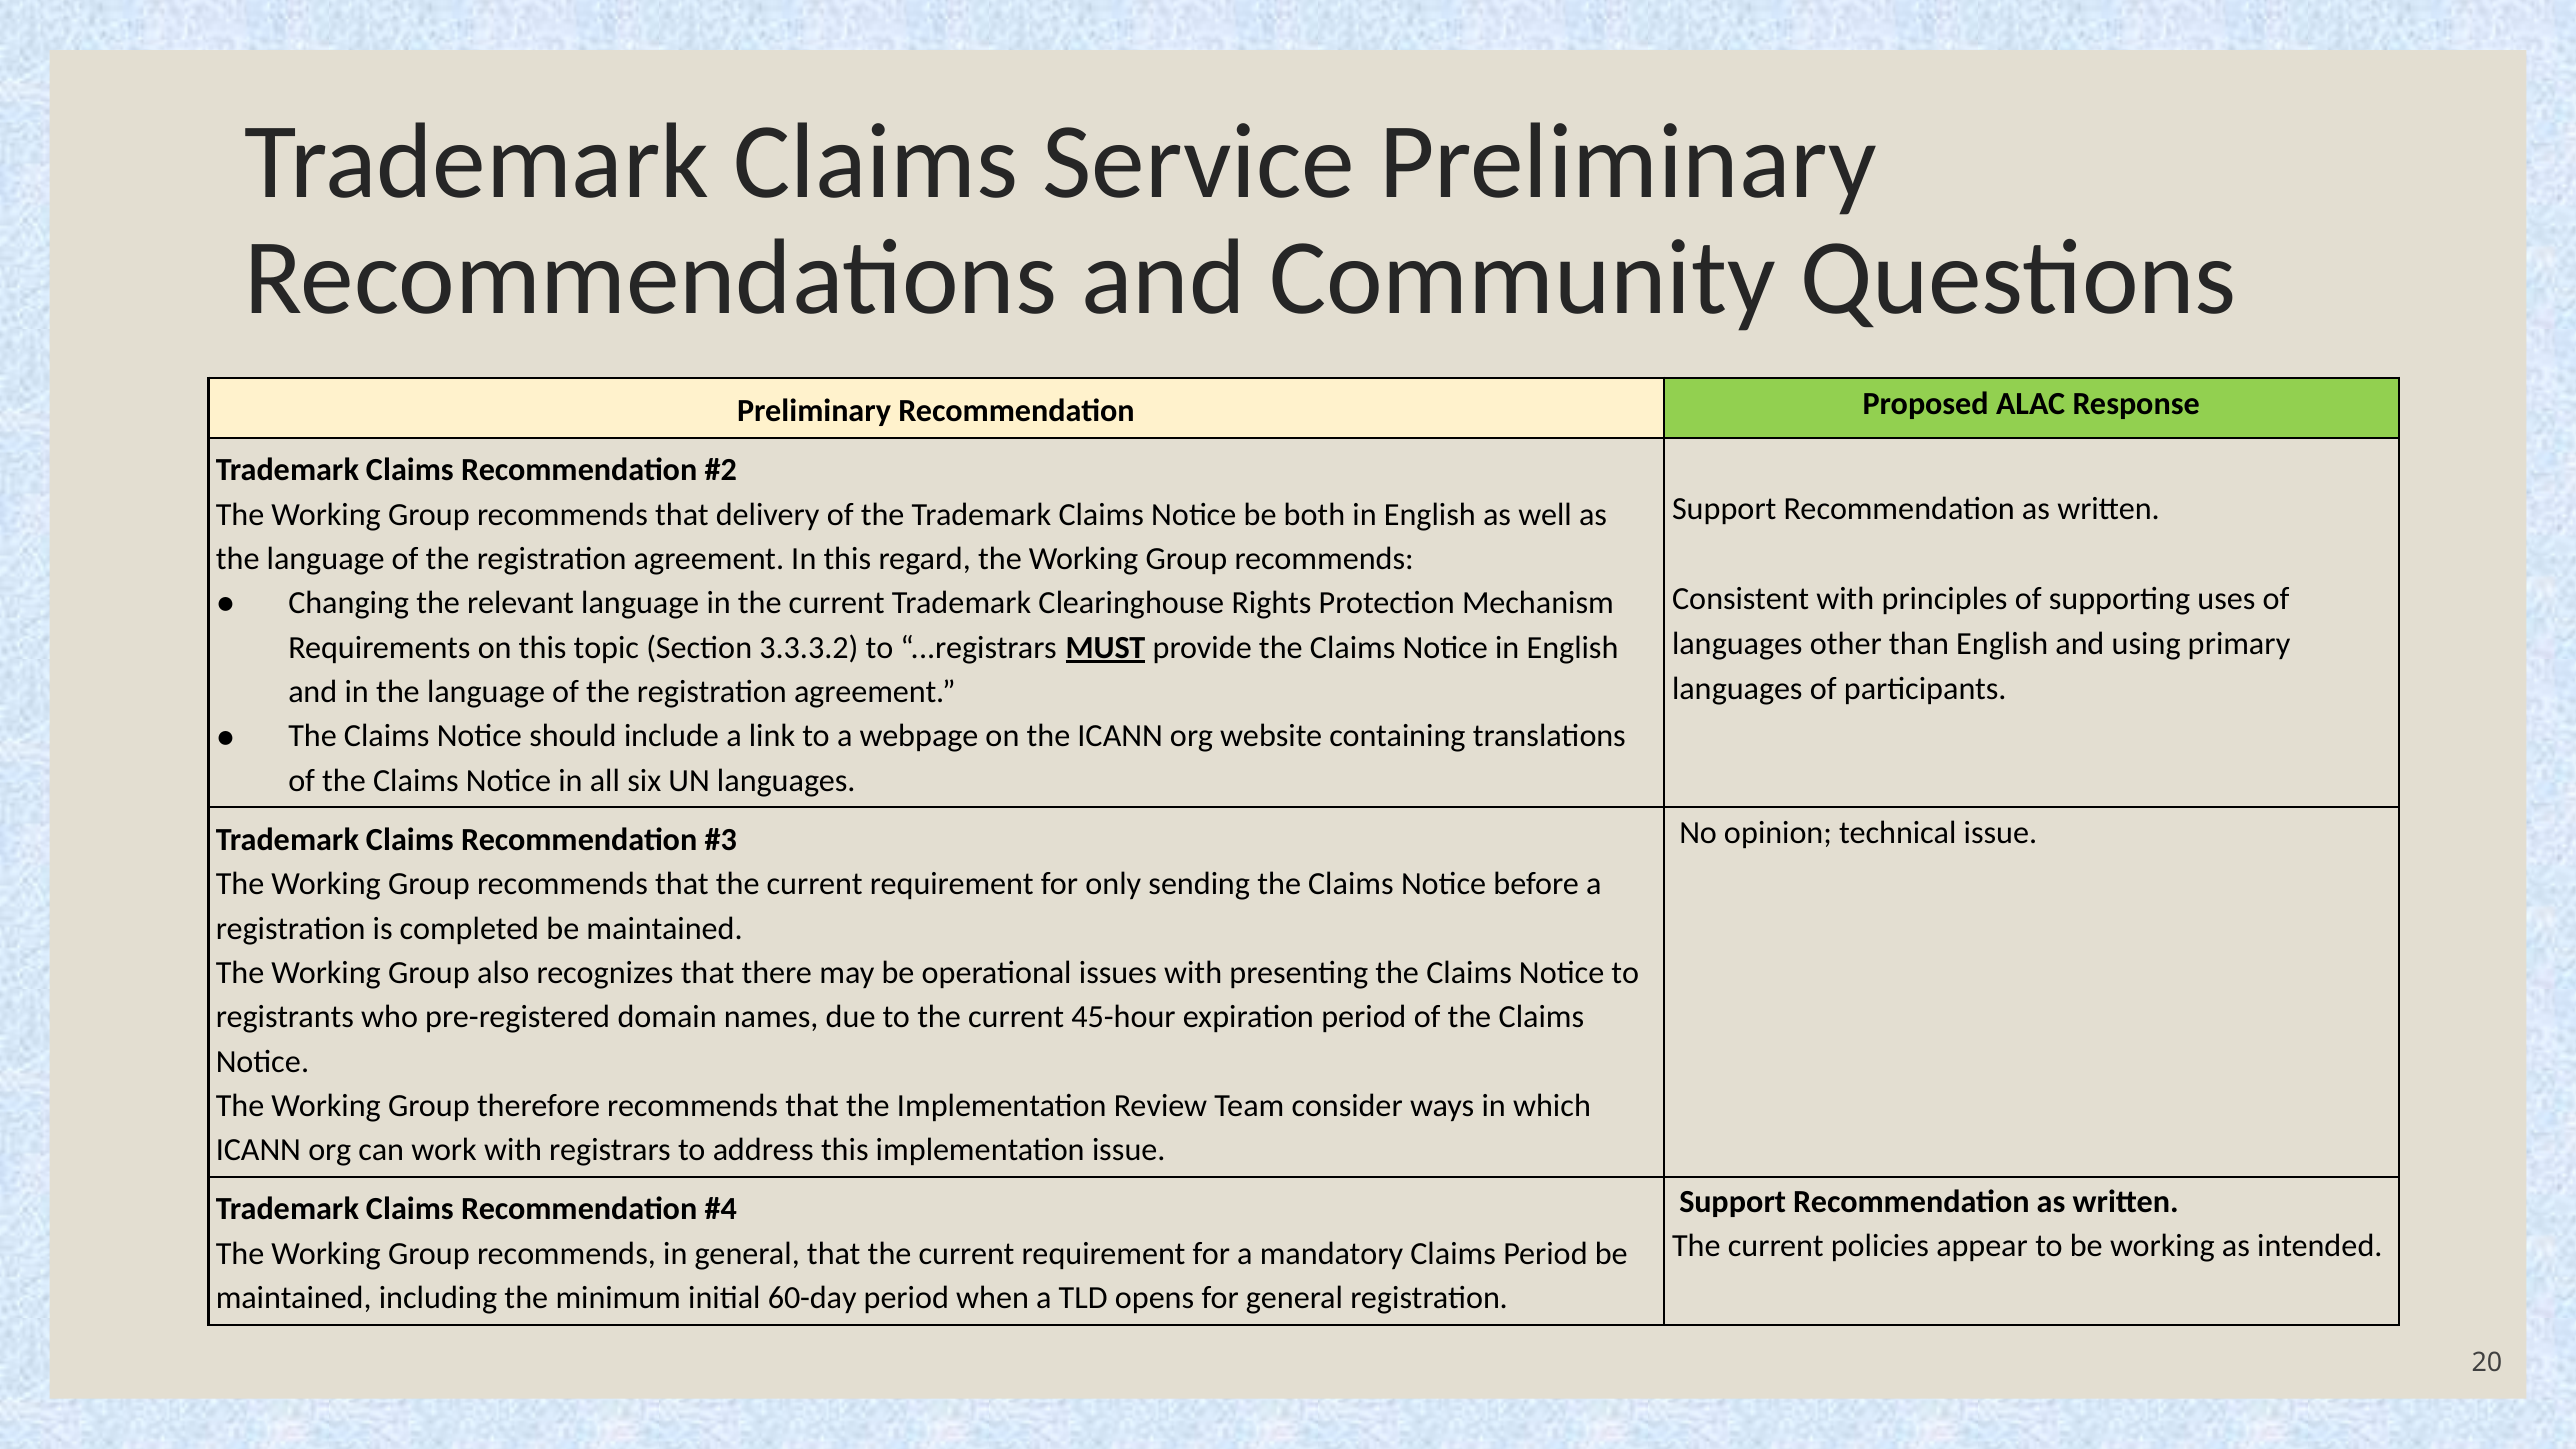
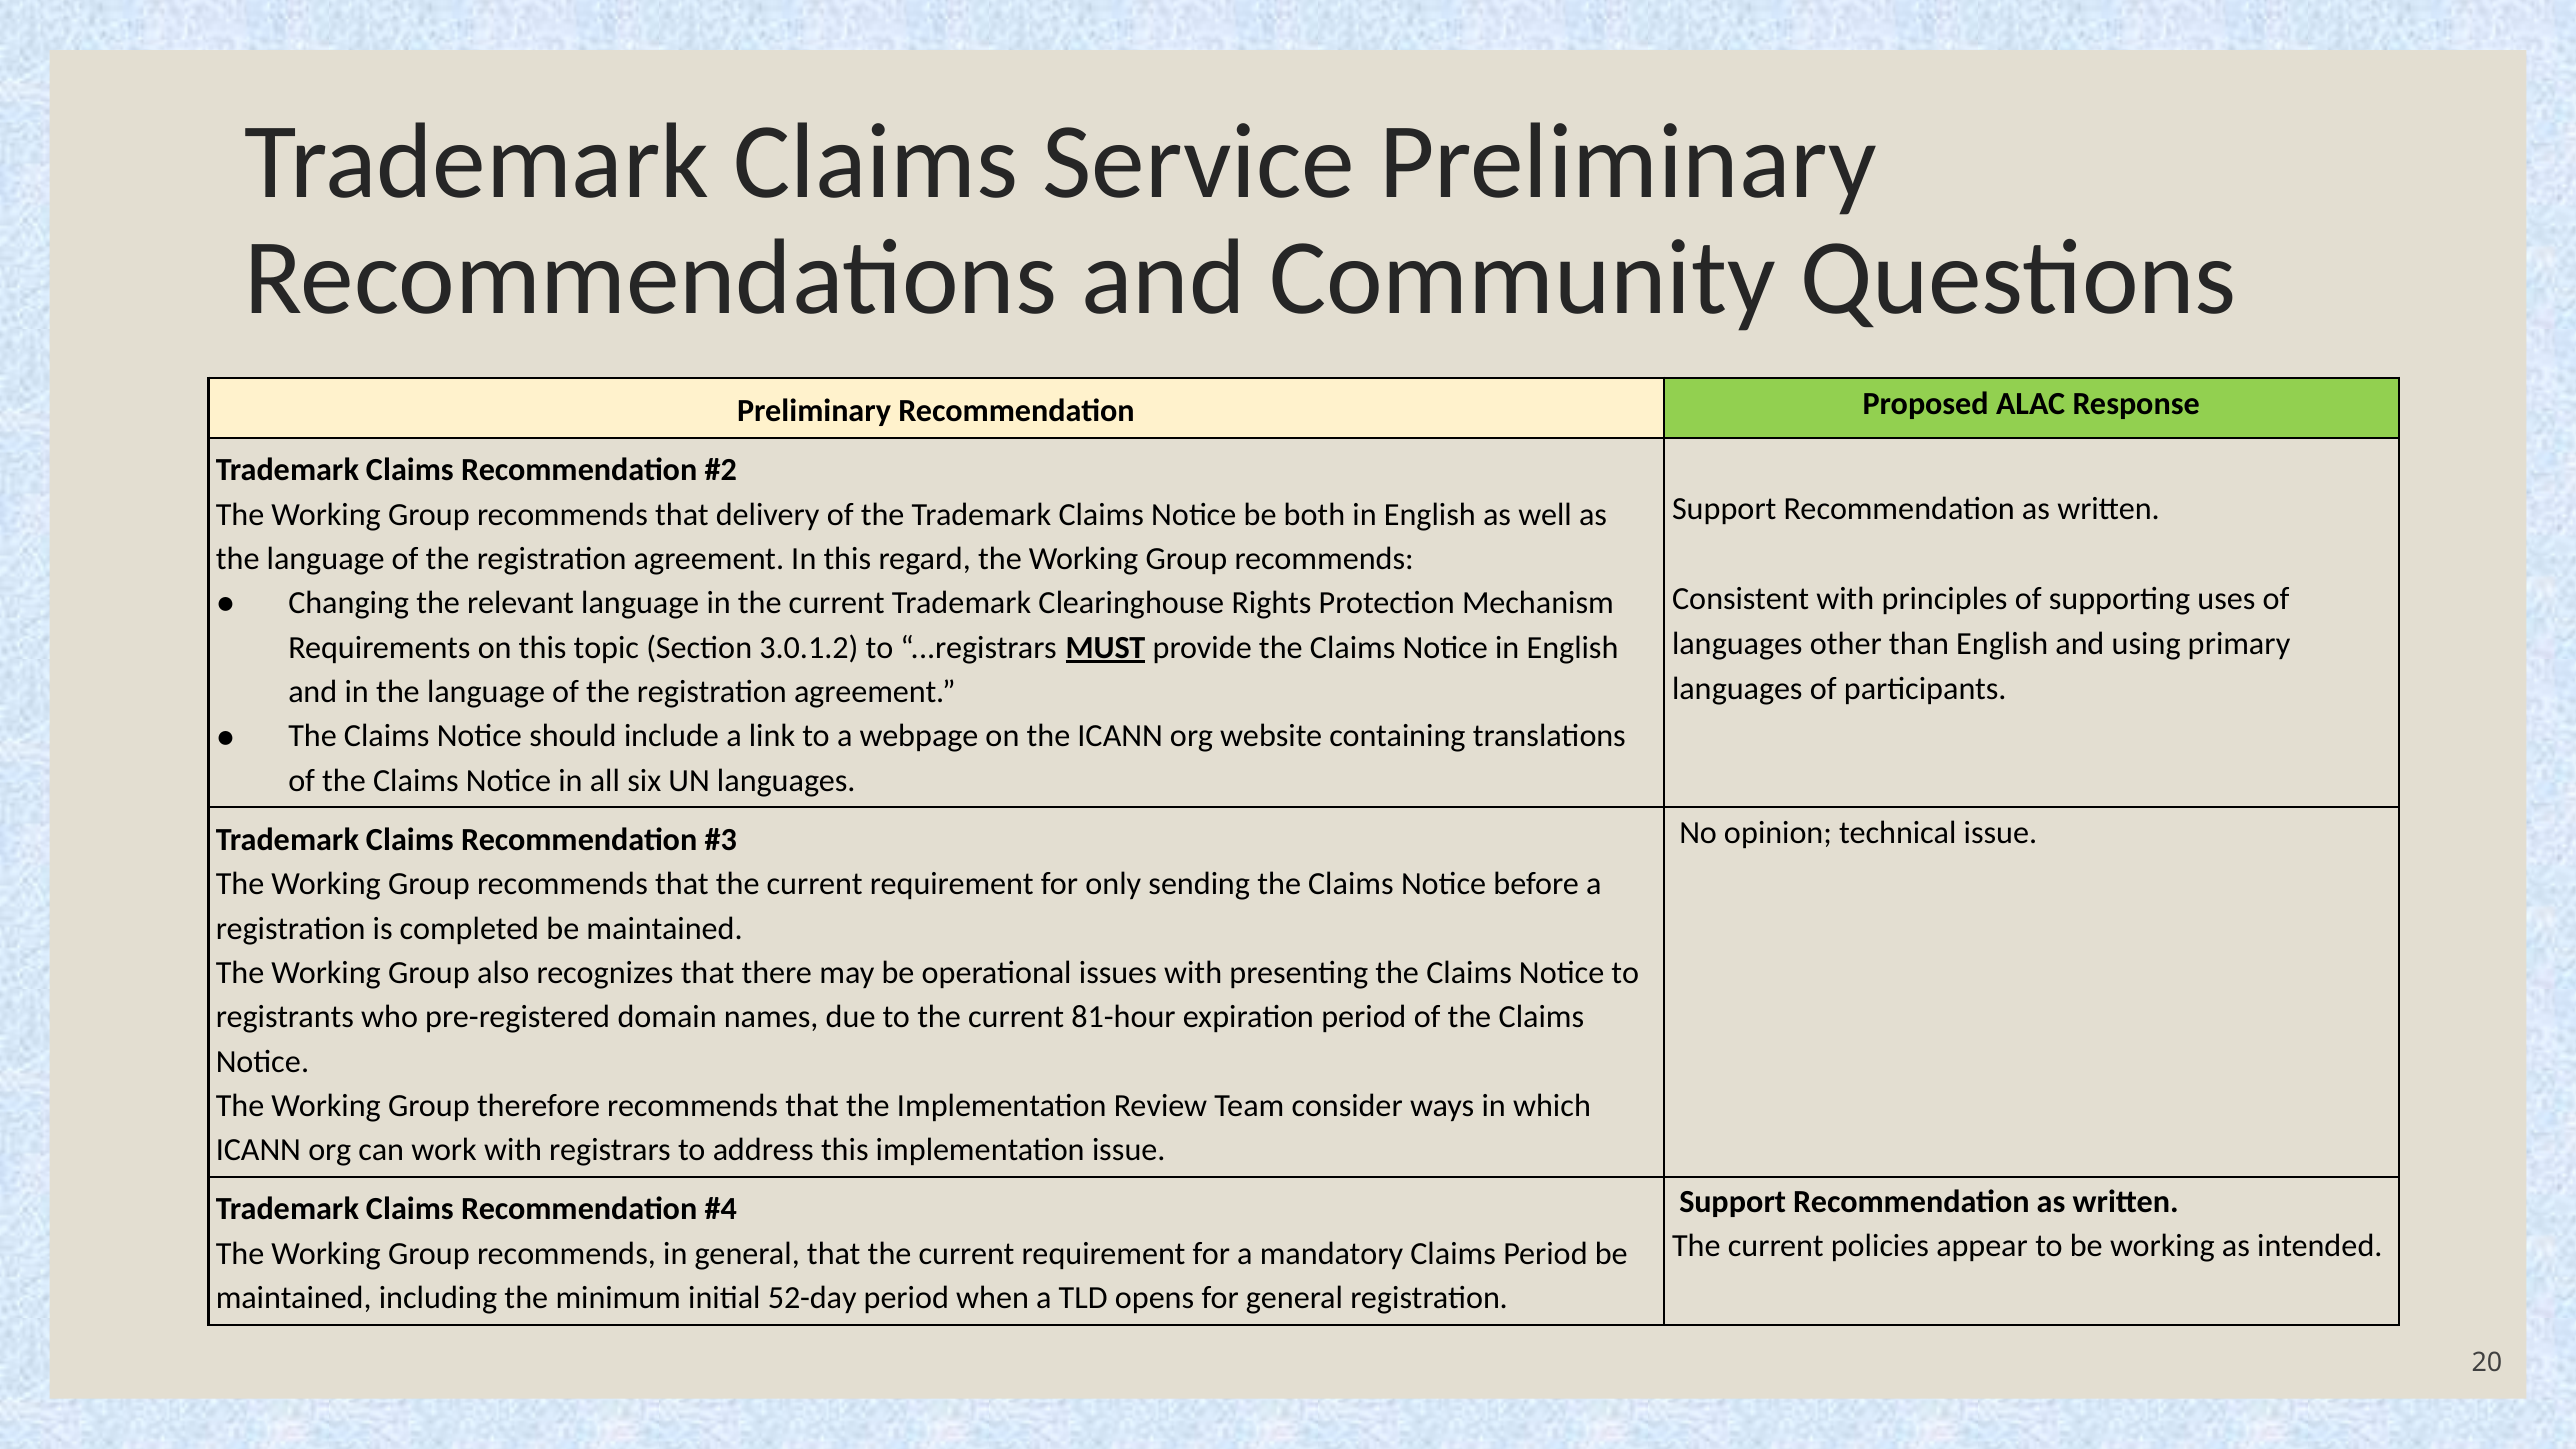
3.3.3.2: 3.3.3.2 -> 3.0.1.2 (809, 648)
45-hour: 45-hour -> 81-hour (1123, 1017)
60-day: 60-day -> 52-day (812, 1298)
